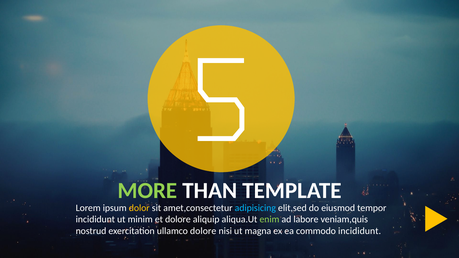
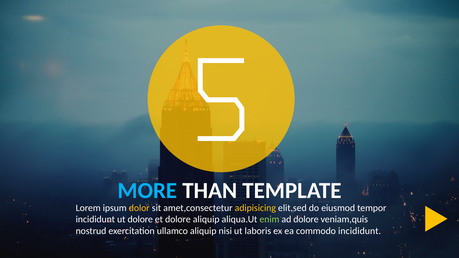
MORE colour: light green -> light blue (147, 191)
adipisicing colour: light blue -> yellow (255, 208)
ut minim: minim -> dolore (140, 220)
ad labore: labore -> dolore (306, 220)
ullamco dolore: dolore -> aliquip (203, 231)
magna: magna -> laboris (258, 231)
